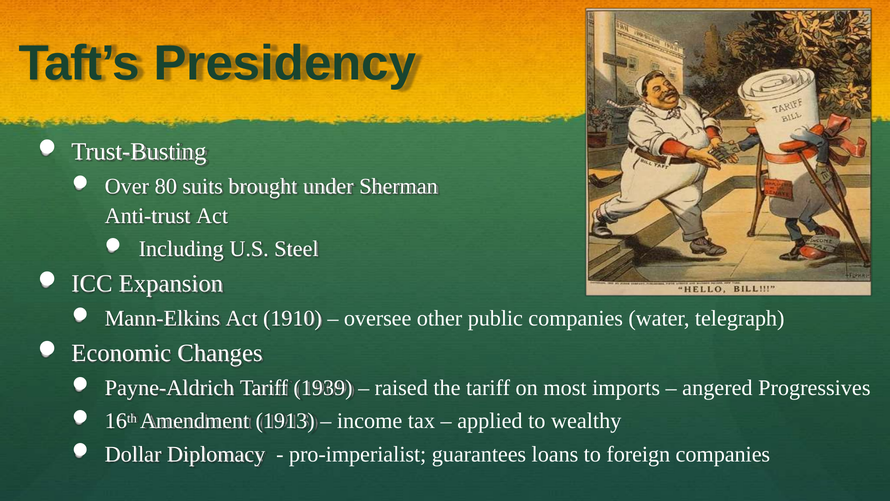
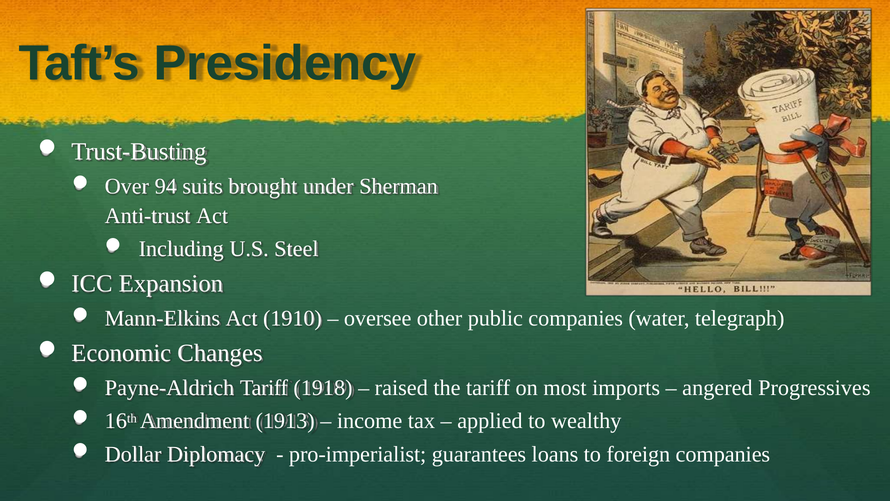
80: 80 -> 94 (166, 186)
1939: 1939 -> 1918 (323, 388)
